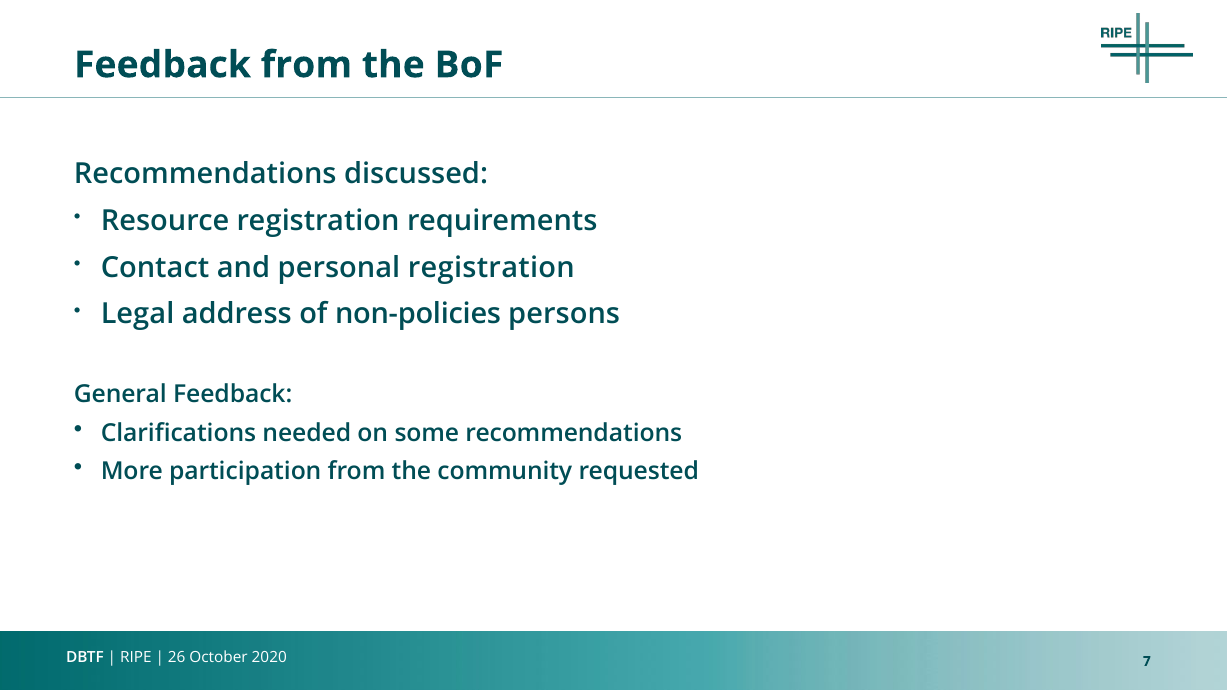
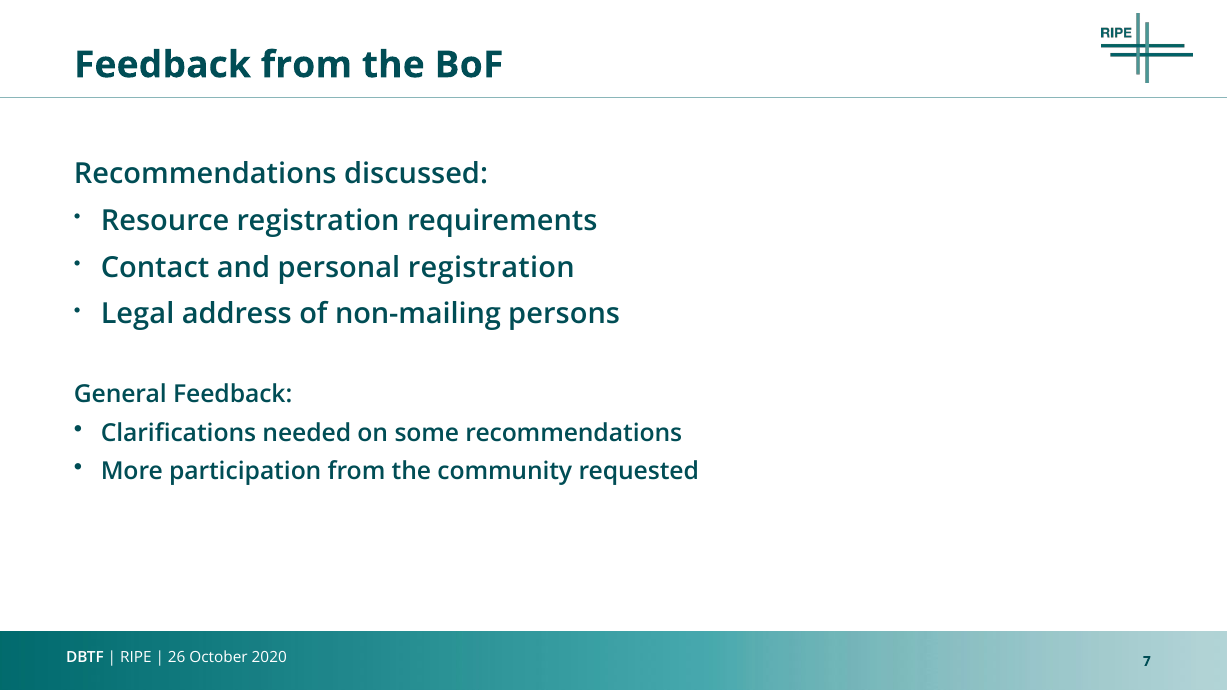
non-policies: non-policies -> non-mailing (418, 315)
